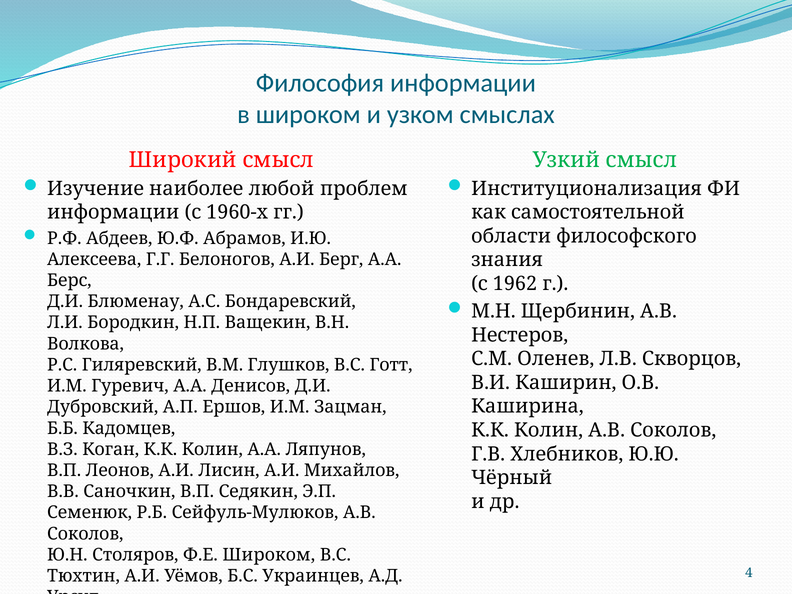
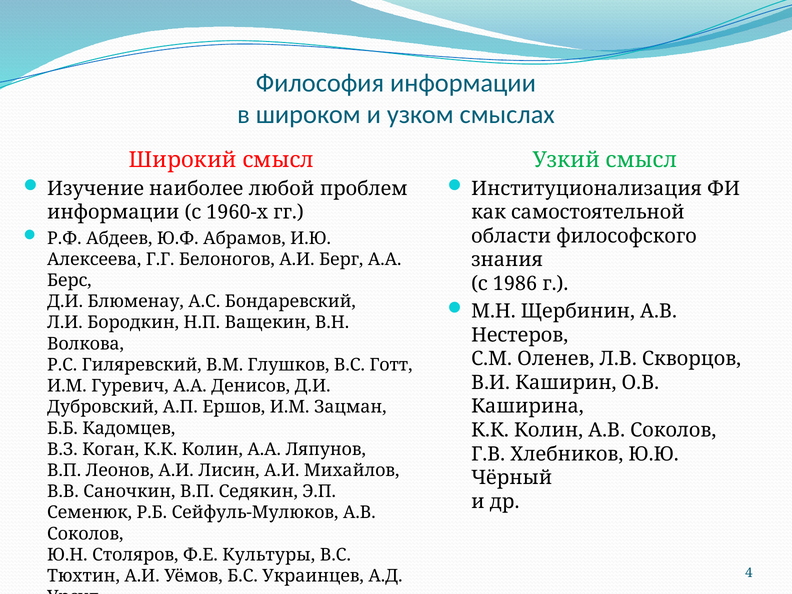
1962: 1962 -> 1986 (515, 284)
Ф.Е Широком: Широком -> Культуры (269, 555)
